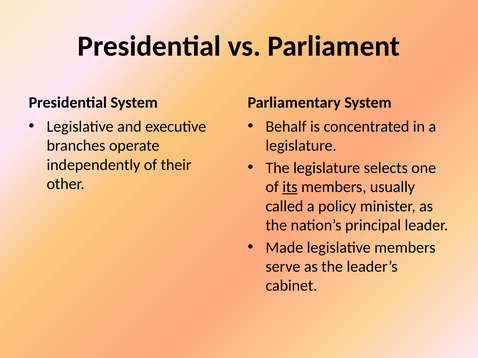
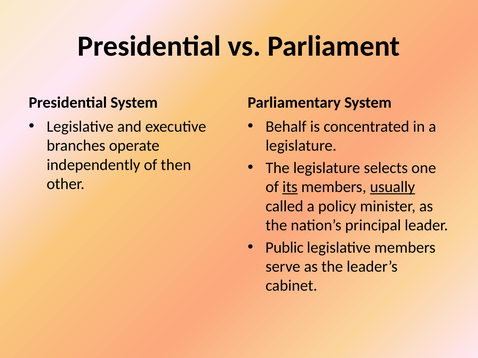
their: their -> then (176, 165)
usually underline: none -> present (392, 187)
Made: Made -> Public (284, 248)
